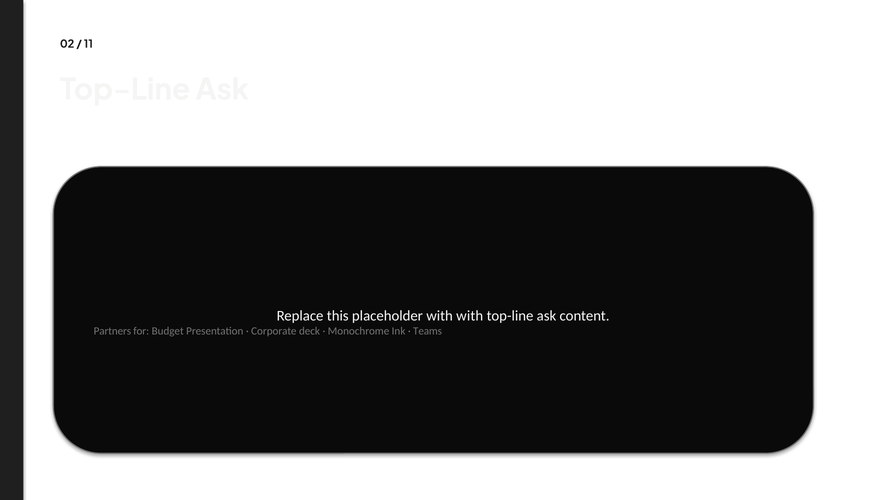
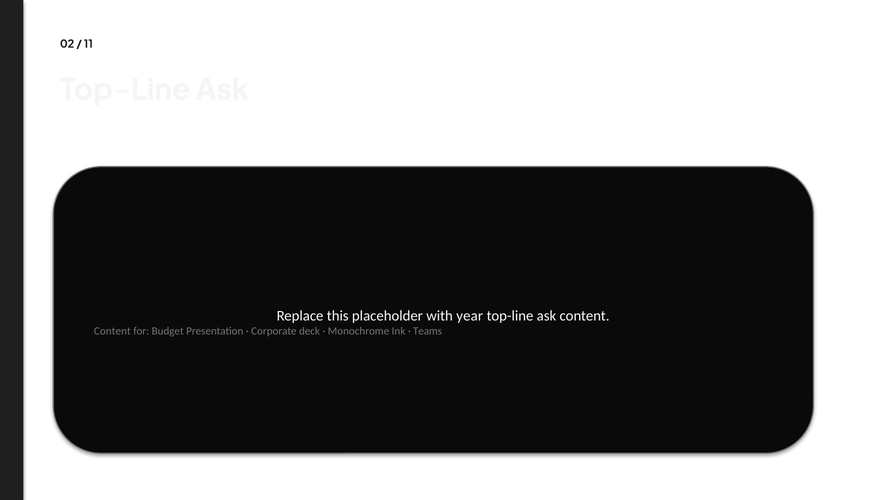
with with: with -> year (470, 316)
Partners: Partners -> Content (112, 331)
